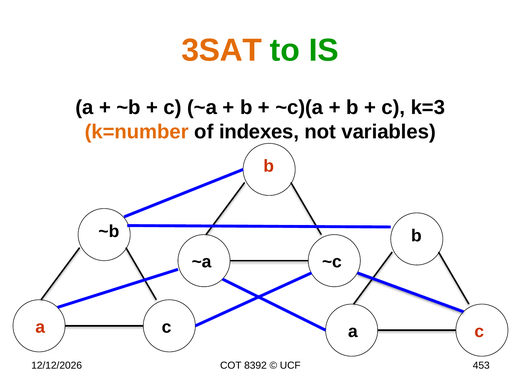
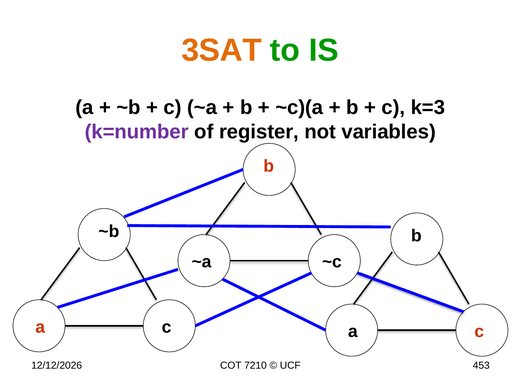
k=number colour: orange -> purple (137, 132)
indexes: indexes -> register (259, 132)
8392: 8392 -> 7210 (255, 365)
